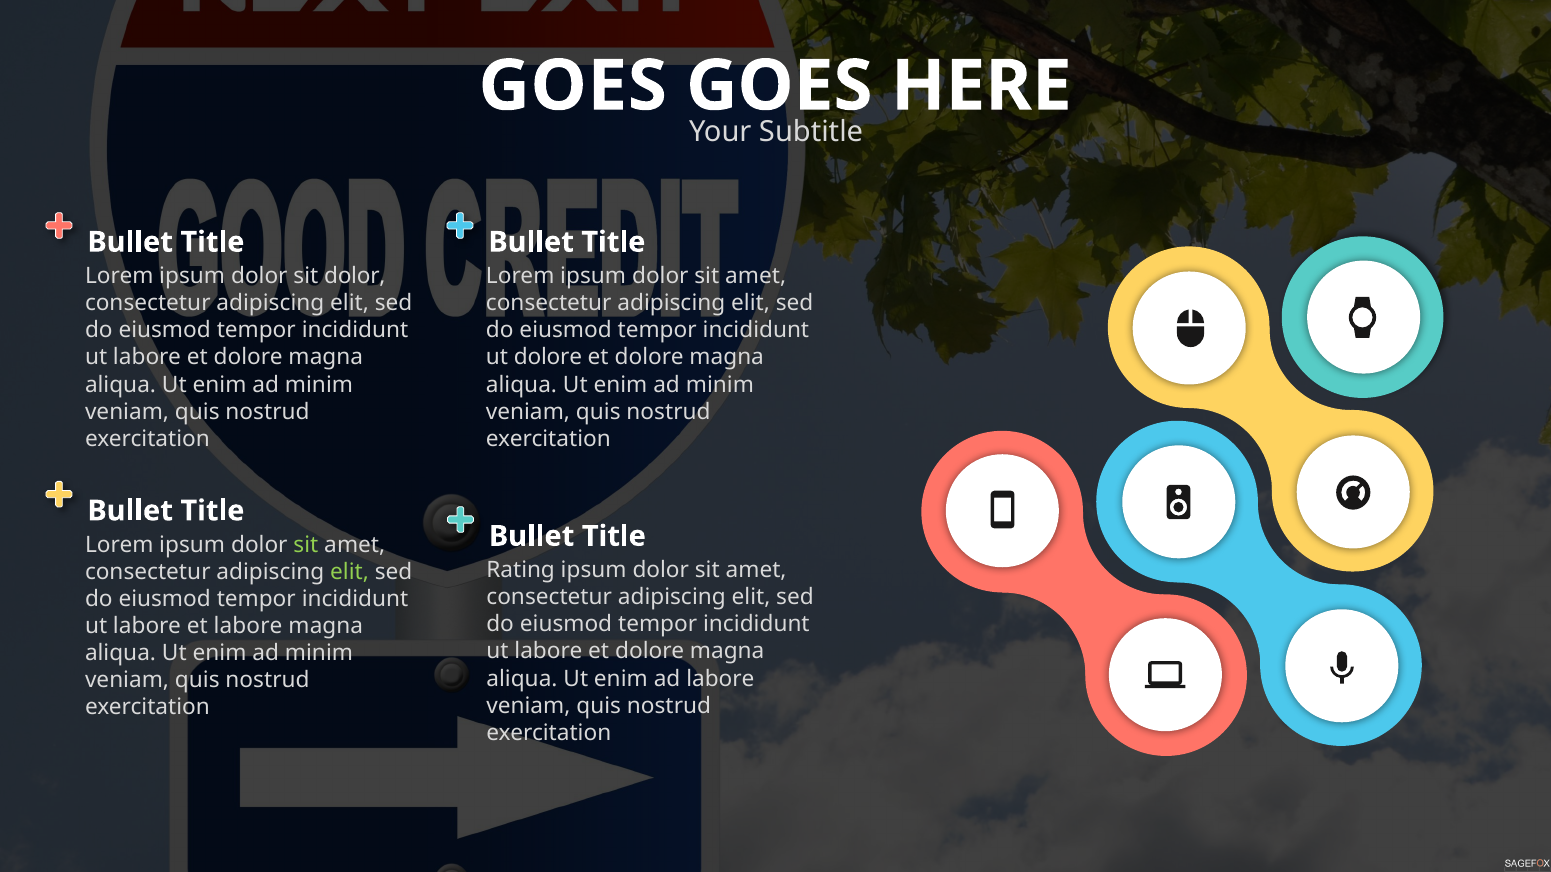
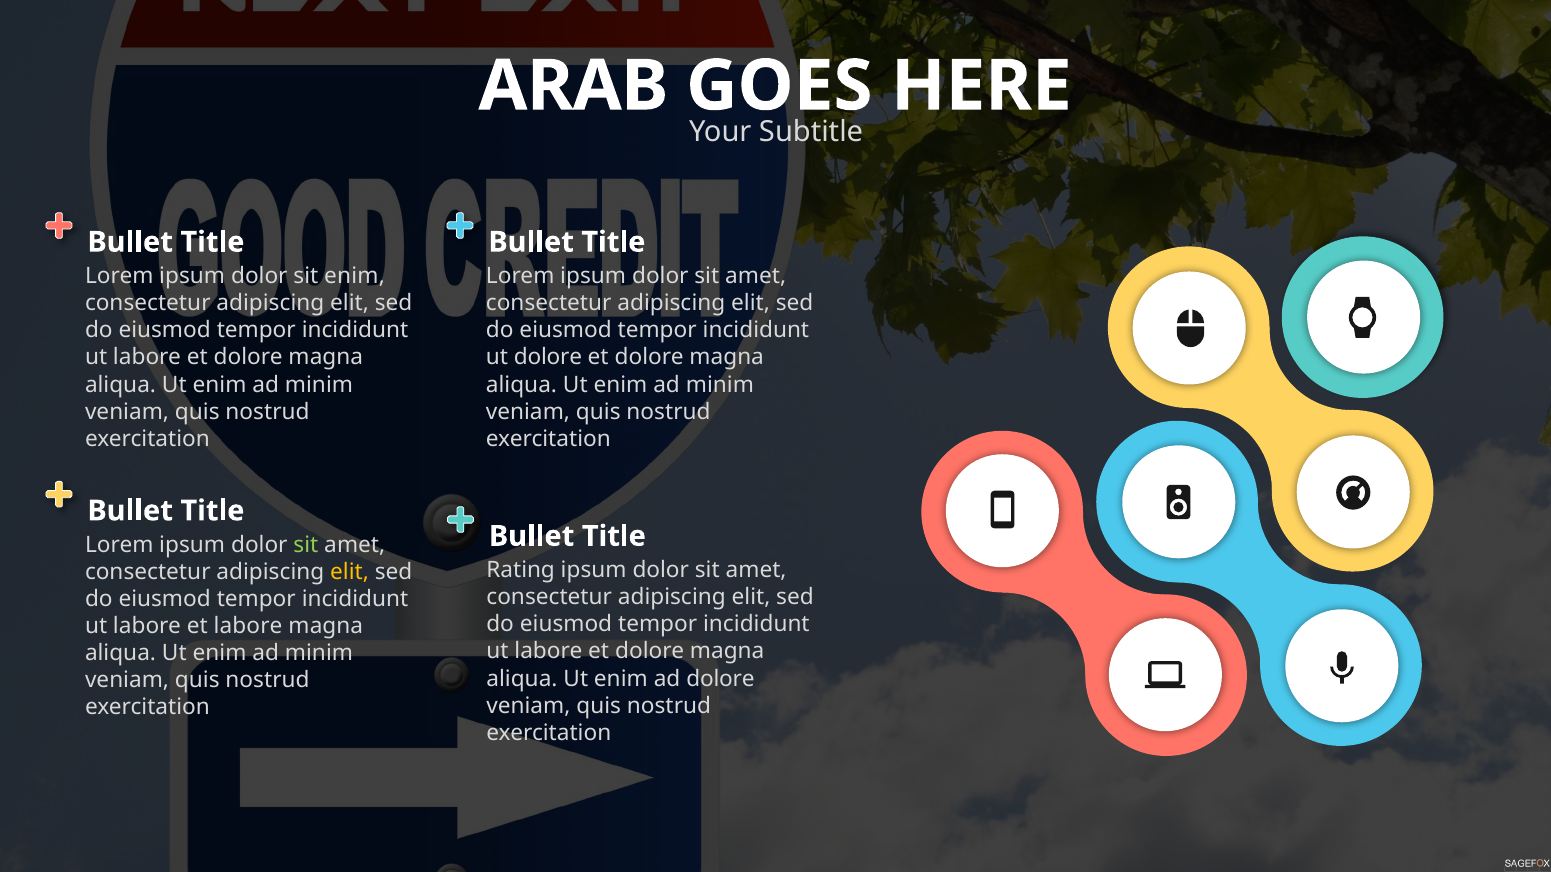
GOES: GOES -> ARAB (573, 86)
sit dolor: dolor -> enim (355, 276)
elit colour: light green -> yellow (350, 572)
ad labore: labore -> dolore (720, 679)
